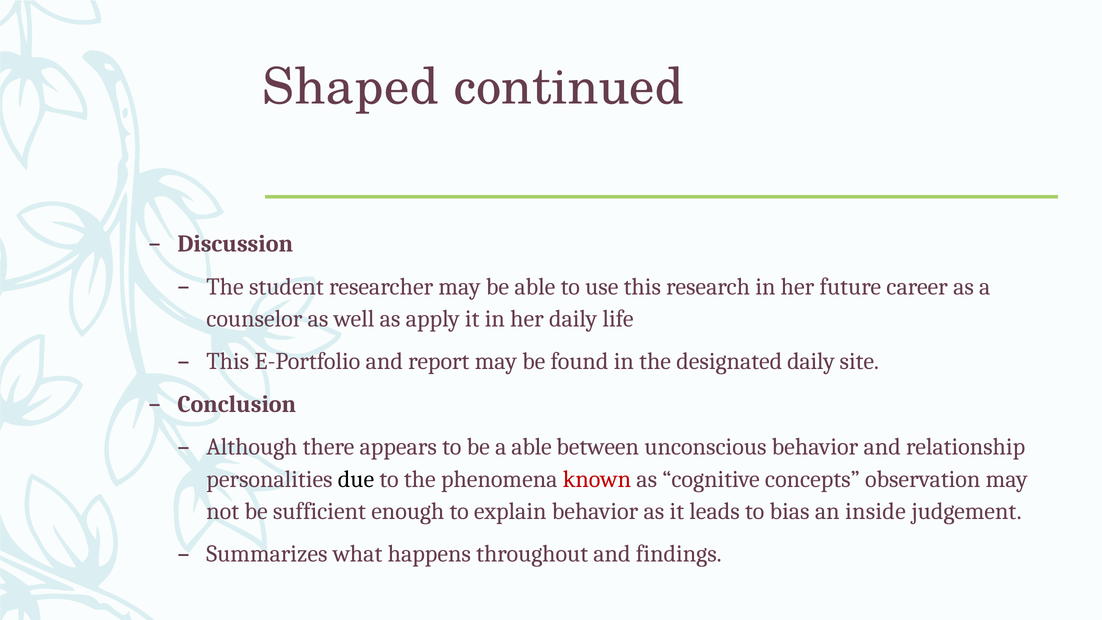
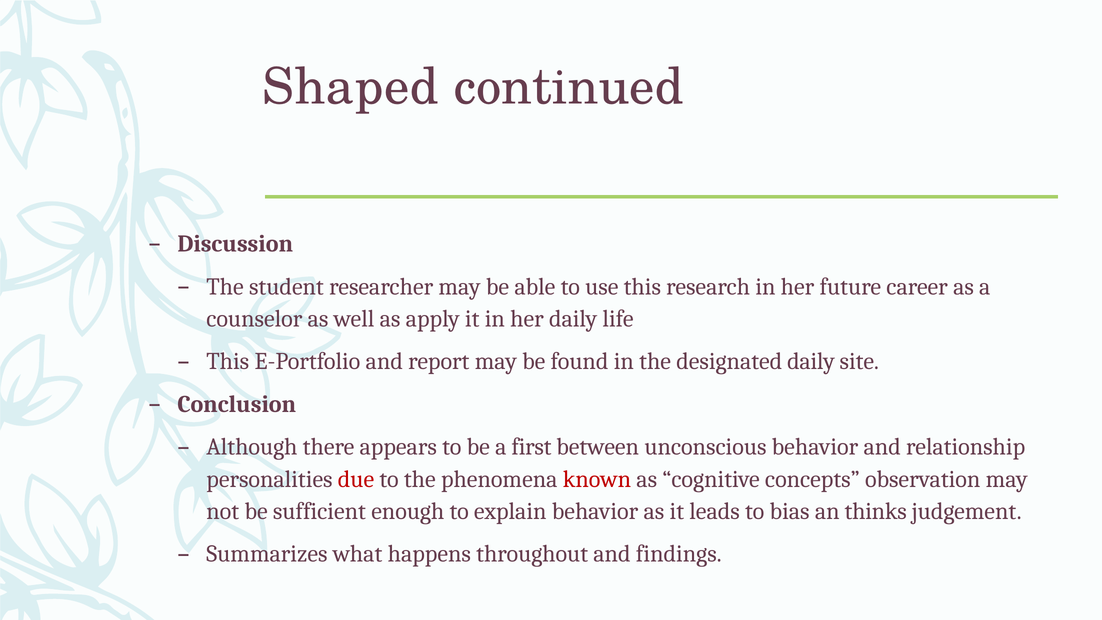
a able: able -> first (531, 447)
due colour: black -> red (356, 479)
inside: inside -> thinks (876, 511)
